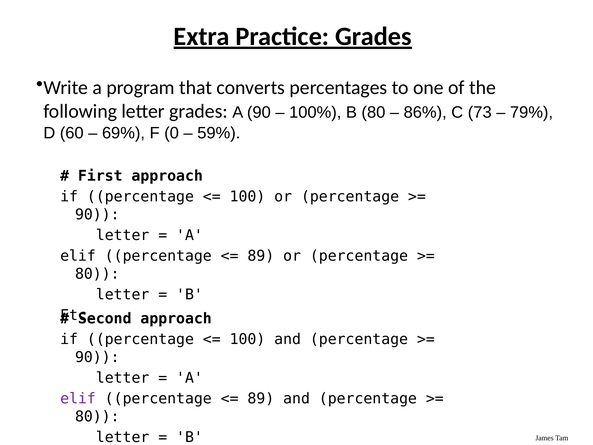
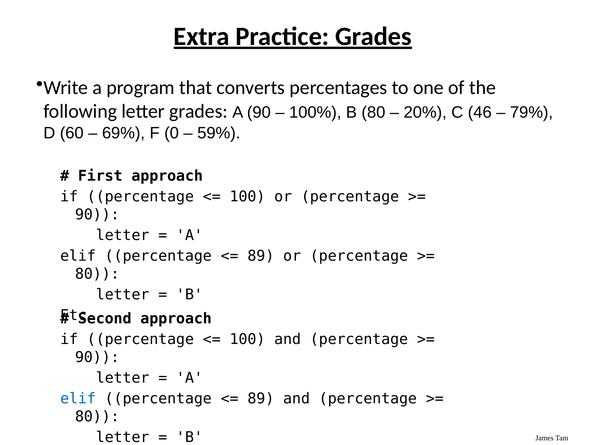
86%: 86% -> 20% (425, 112)
73: 73 -> 46 (480, 112)
elif colour: purple -> blue (78, 398)
